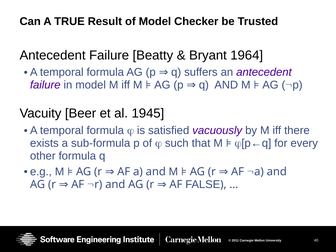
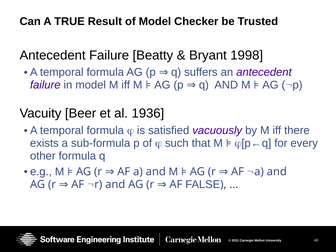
1964: 1964 -> 1998 (247, 55)
1945: 1945 -> 1936 (148, 113)
